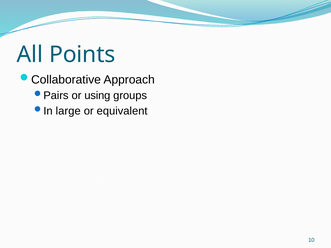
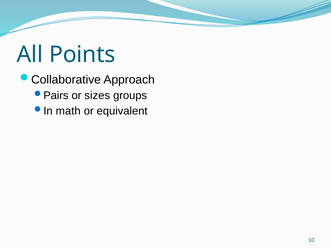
using: using -> sizes (97, 96)
large: large -> math (68, 111)
